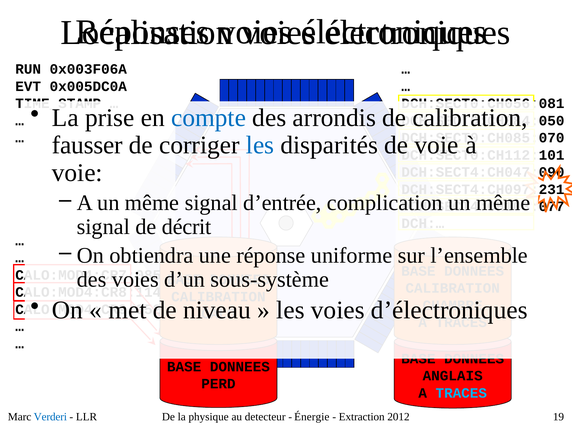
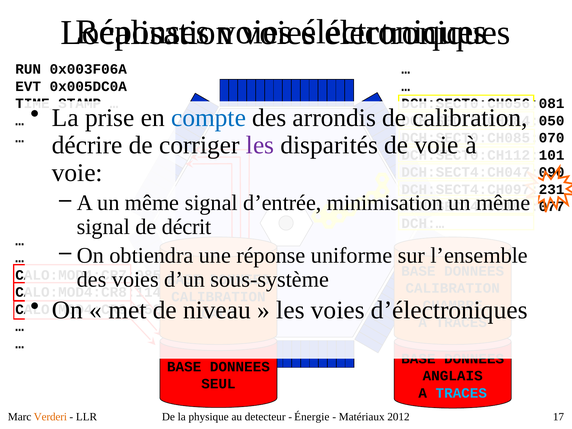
fausser: fausser -> décrire (87, 145)
les colour: blue -> purple (260, 145)
complication: complication -> minimisation (385, 203)
PERD: PERD -> SEUL (218, 384)
Verderi colour: blue -> orange (50, 417)
Extraction: Extraction -> Matériaux (362, 417)
19: 19 -> 17 (559, 417)
